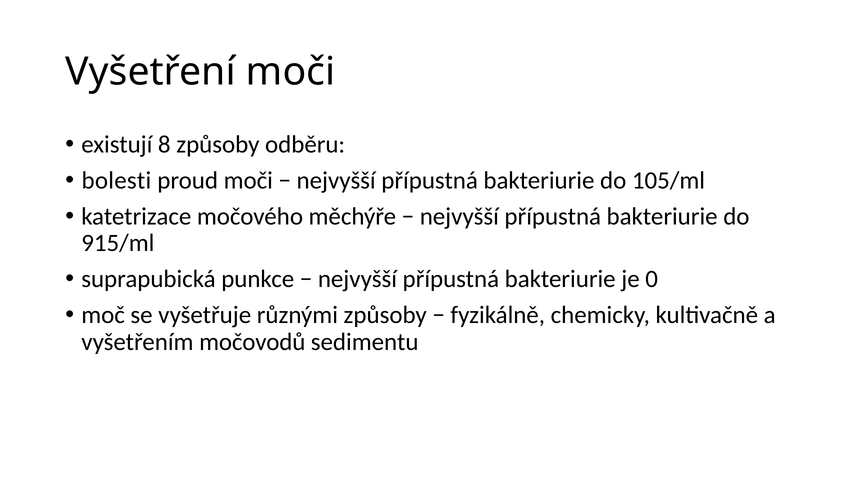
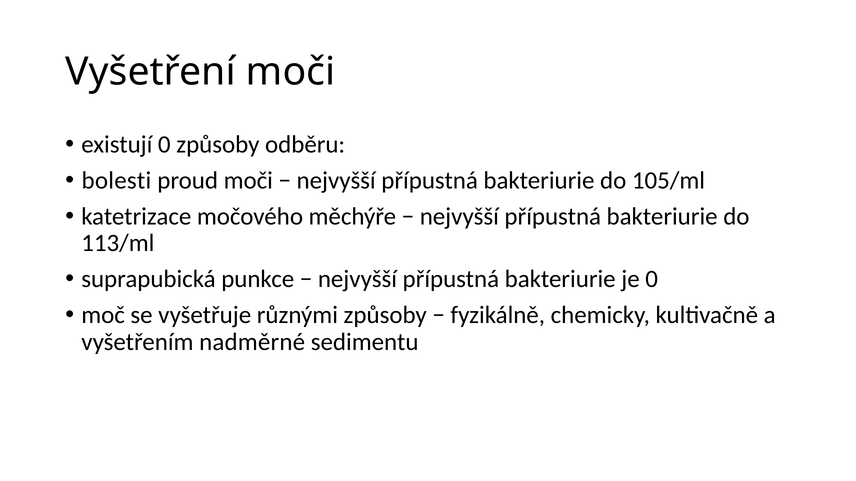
existují 8: 8 -> 0 (164, 145)
915/ml: 915/ml -> 113/ml (118, 243)
močovodů: močovodů -> nadměrné (252, 342)
